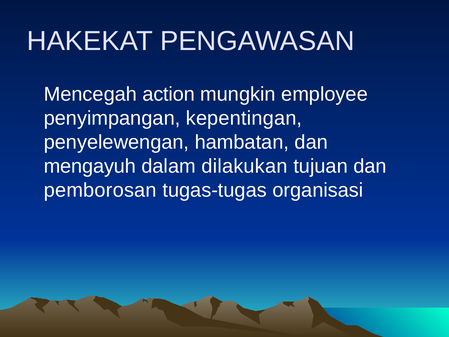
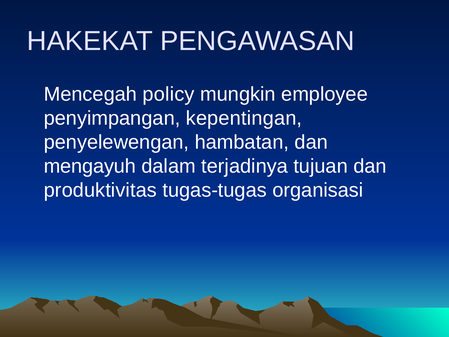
action: action -> policy (169, 94)
dilakukan: dilakukan -> terjadinya (245, 166)
pemborosan: pemborosan -> produktivitas (100, 190)
